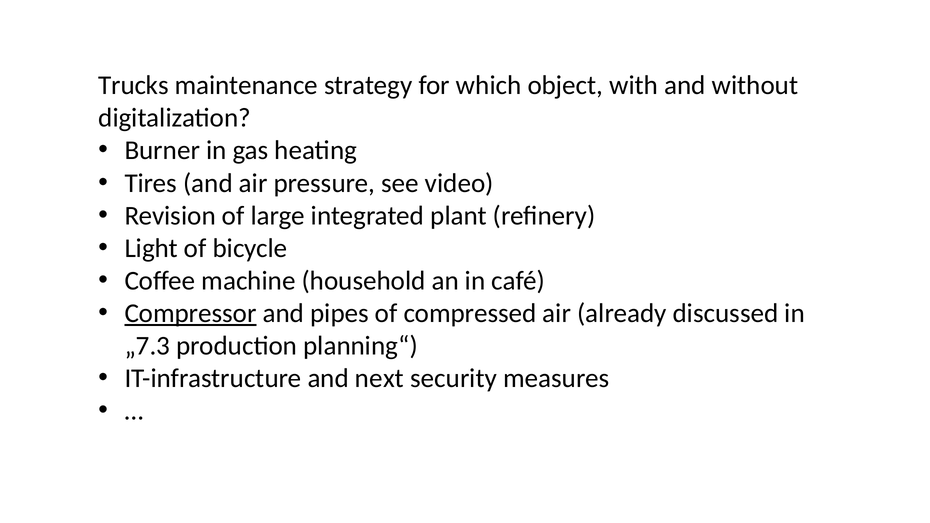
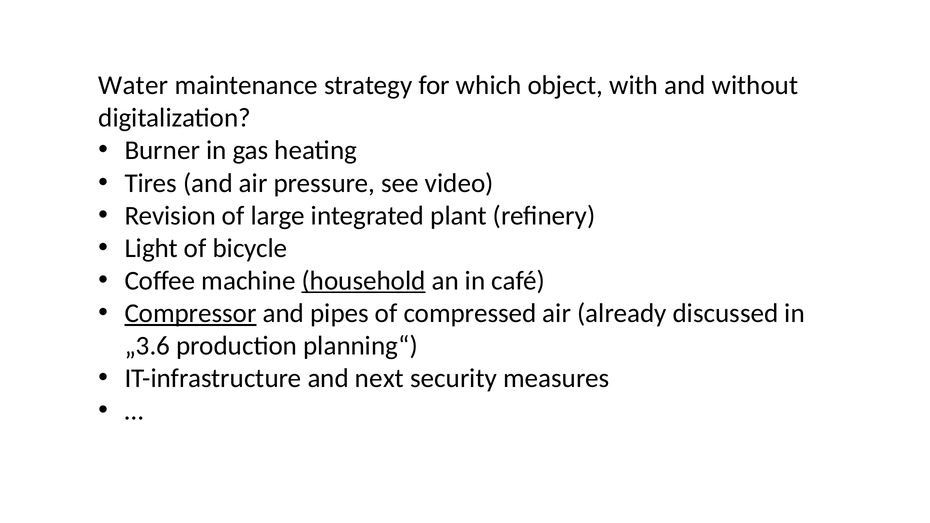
Trucks: Trucks -> Water (133, 85)
household underline: none -> present (364, 281)
„7.3: „7.3 -> „3.6 (147, 346)
